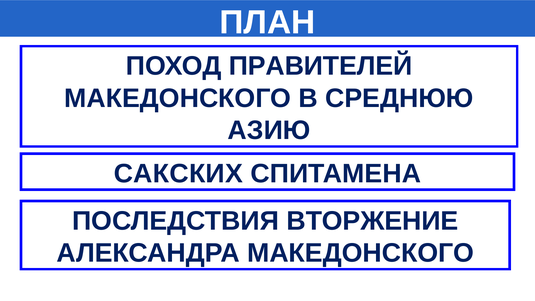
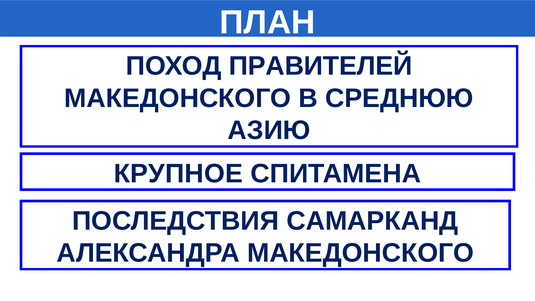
САКСКИХ: САКСКИХ -> КРУПНОЕ (178, 174)
ВТОРЖЕНИЕ: ВТОРЖЕНИЕ -> САМАРКАНД (372, 221)
